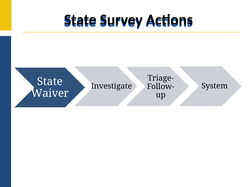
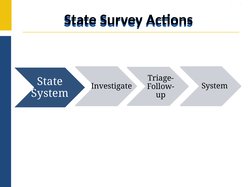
Waiver: Waiver -> System (50, 93)
